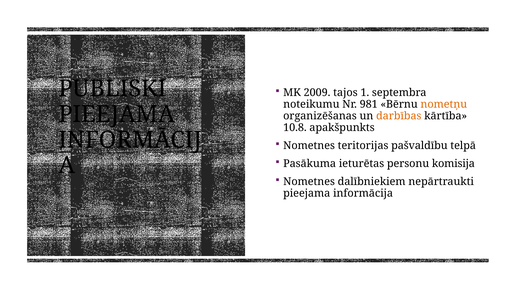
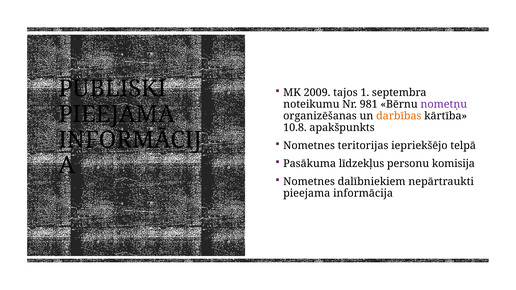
nometņu colour: orange -> purple (444, 104)
pašvaldību: pašvaldību -> iepriekšējo (419, 146)
ieturētas: ieturētas -> līdzekļus (362, 164)
